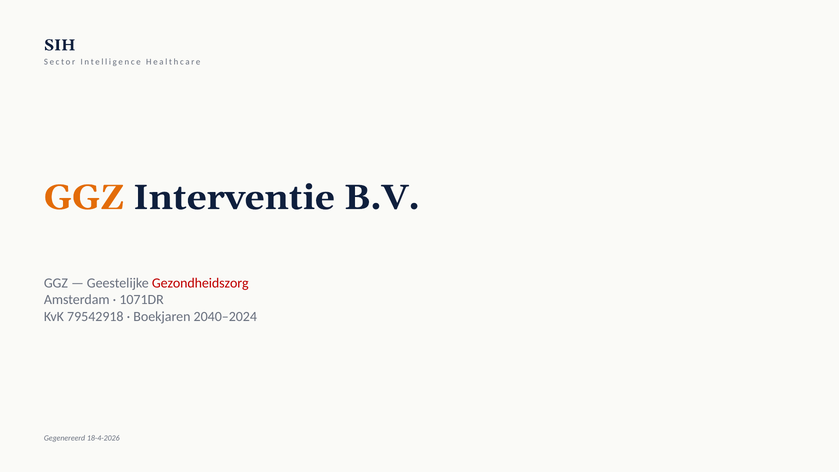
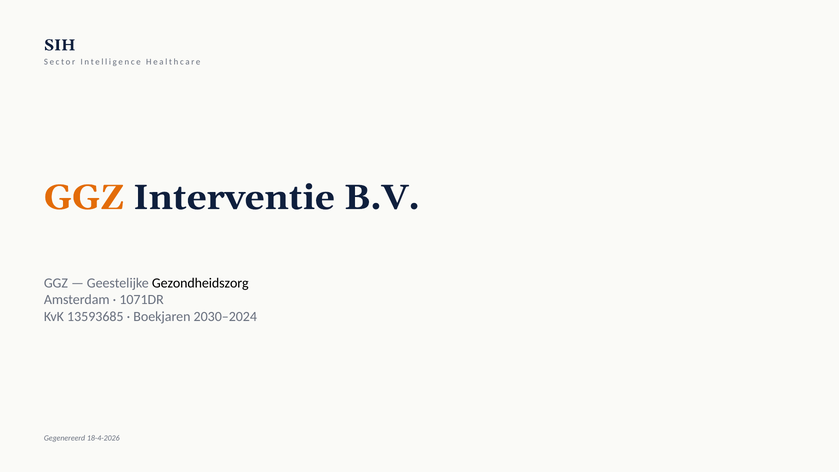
Gezondheidszorg colour: red -> black (200, 283)
79542918: 79542918 -> 13593685 (95, 317)
2040–2024: 2040–2024 -> 2030–2024 (225, 317)
